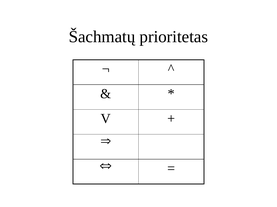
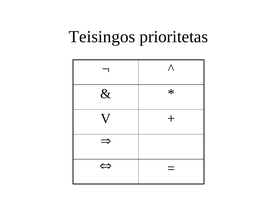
Šachmatų: Šachmatų -> Teisingos (102, 37)
